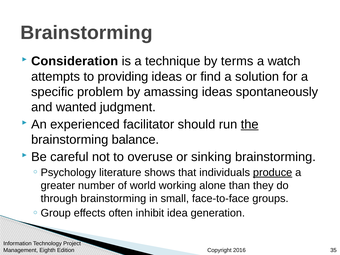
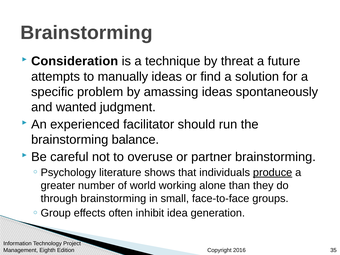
terms: terms -> threat (237, 61)
watch: watch -> future (284, 61)
providing: providing -> manually (123, 77)
the underline: present -> none (250, 124)
sinking: sinking -> partner (211, 157)
